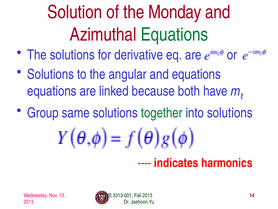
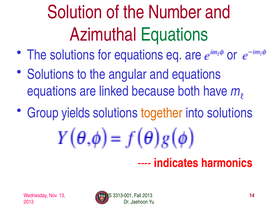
Monday: Monday -> Number (175, 12)
for derivative: derivative -> equations (139, 55)
same: same -> yields (76, 113)
together colour: green -> orange (162, 113)
